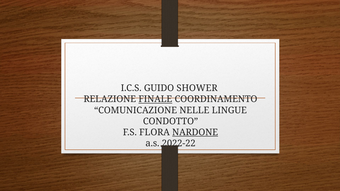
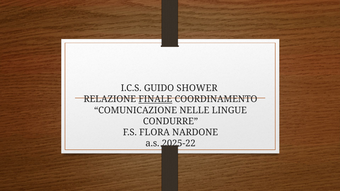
CONDOTTO: CONDOTTO -> CONDURRE (171, 121)
NARDONE underline: present -> none (195, 132)
2022-22: 2022-22 -> 2025-22 (179, 144)
